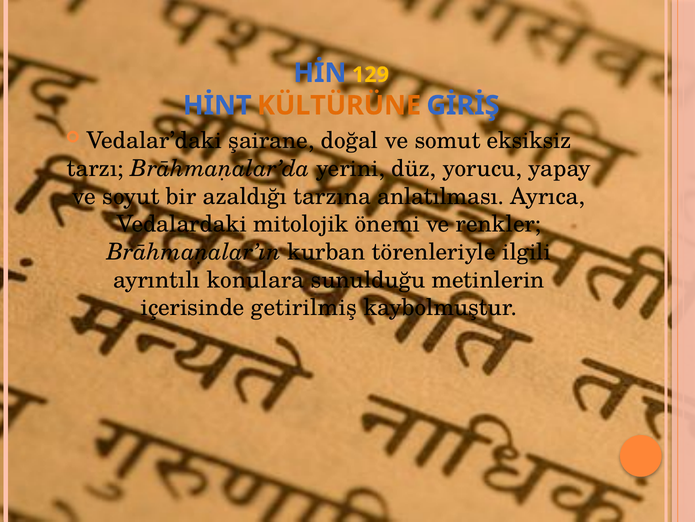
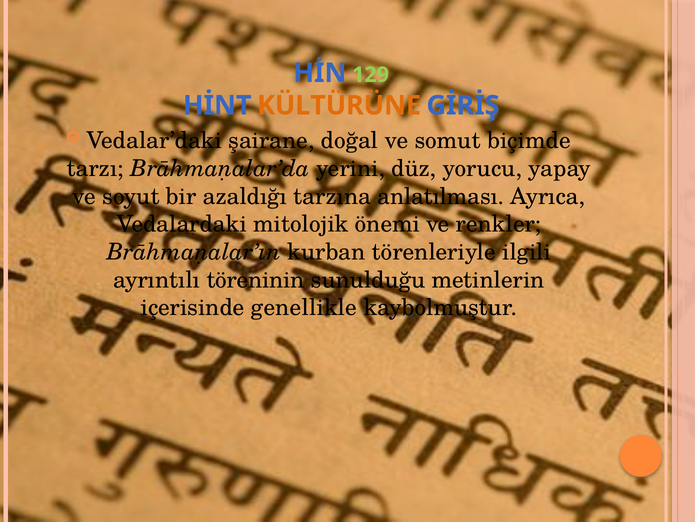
129 colour: yellow -> light green (371, 75)
eksiksiz: eksiksiz -> biçimde (529, 141)
konulara: konulara -> töreninin (256, 280)
getirilmiş: getirilmiş -> genellikle (304, 307)
